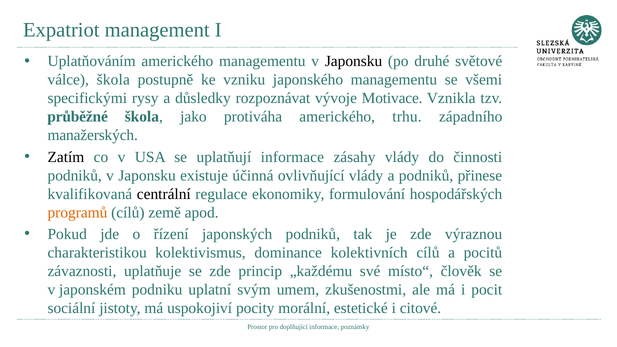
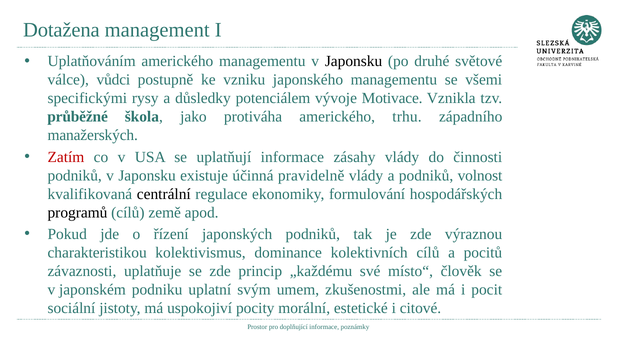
Expatriot: Expatriot -> Dotažena (61, 30)
válce škola: škola -> vůdci (113, 80)
rozpoznávat: rozpoznávat -> potenciálem (273, 98)
Zatím colour: black -> red (66, 157)
ovlivňující: ovlivňující -> pravidelně (311, 175)
přinese: přinese -> volnost (480, 175)
programů colour: orange -> black (77, 213)
